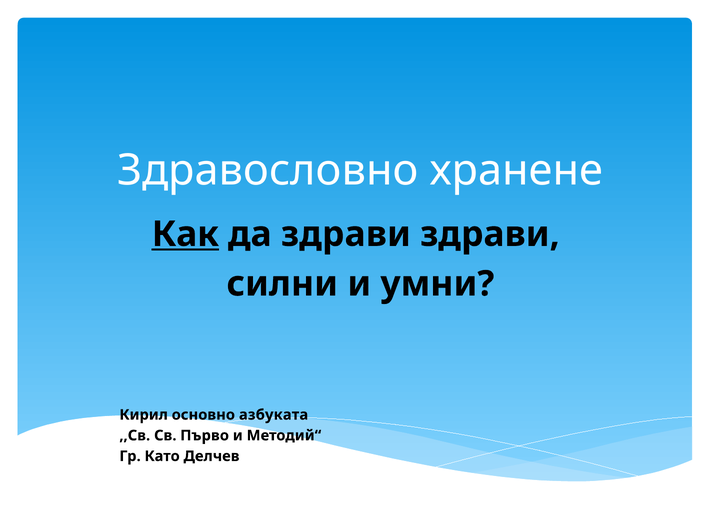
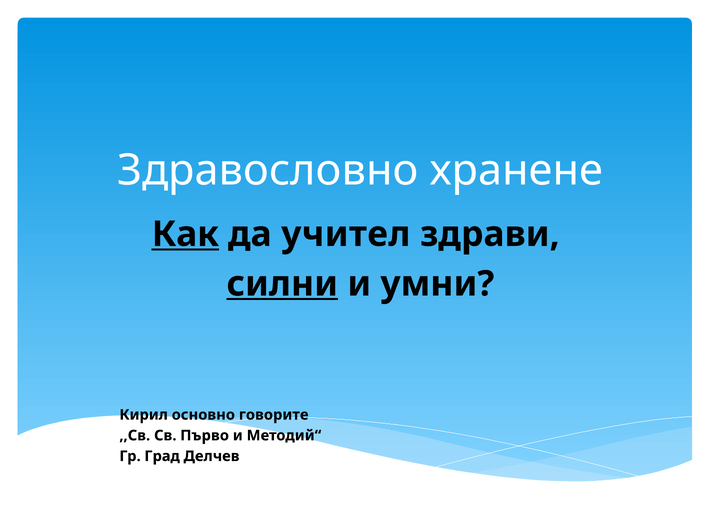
да здрави: здрави -> учител (346, 234)
силни underline: none -> present (282, 284)
азбуката: азбуката -> говорите (274, 415)
Като: Като -> Град (162, 456)
